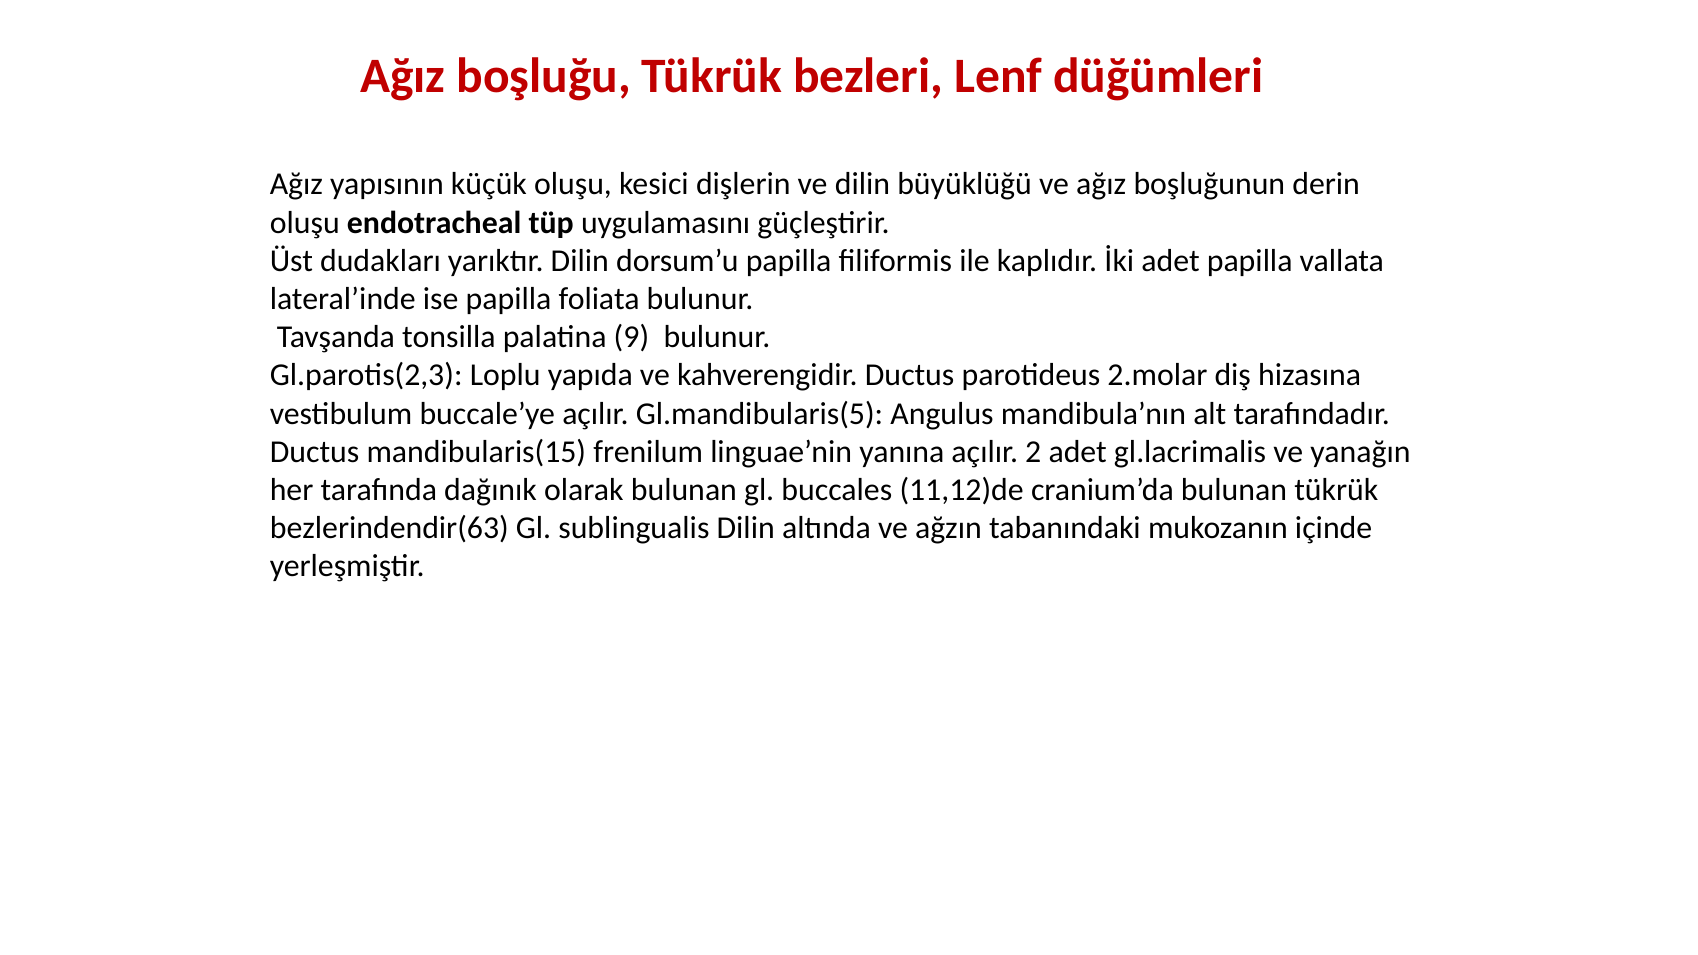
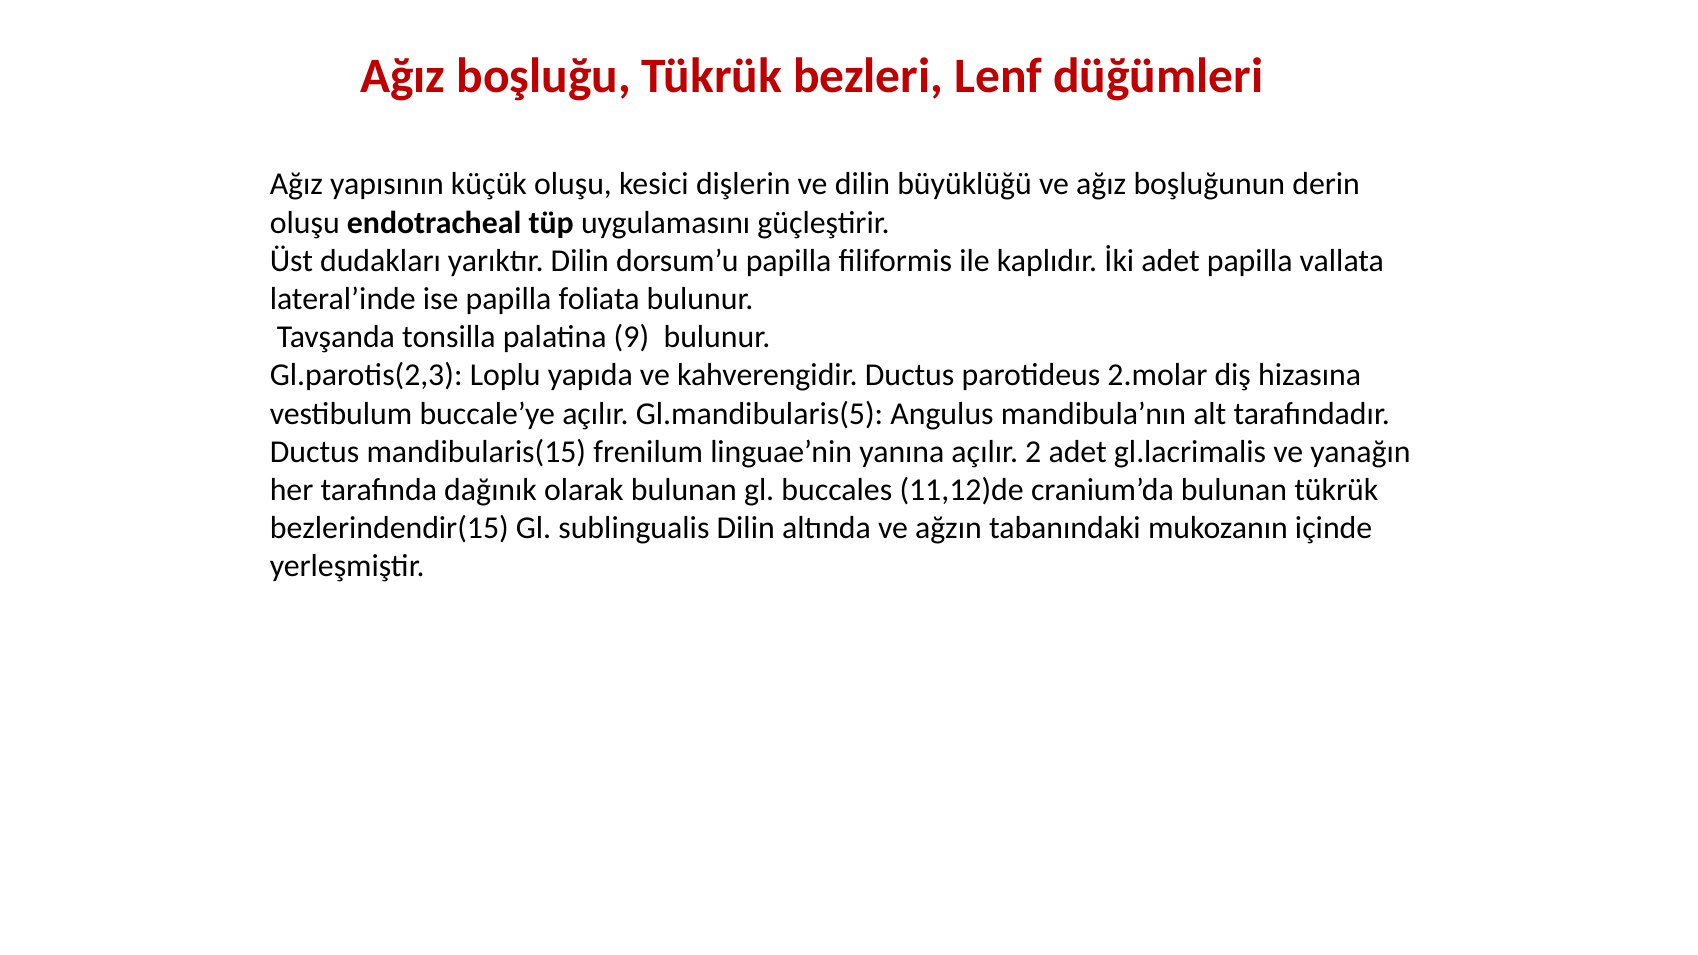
bezlerindendir(63: bezlerindendir(63 -> bezlerindendir(15 (389, 528)
